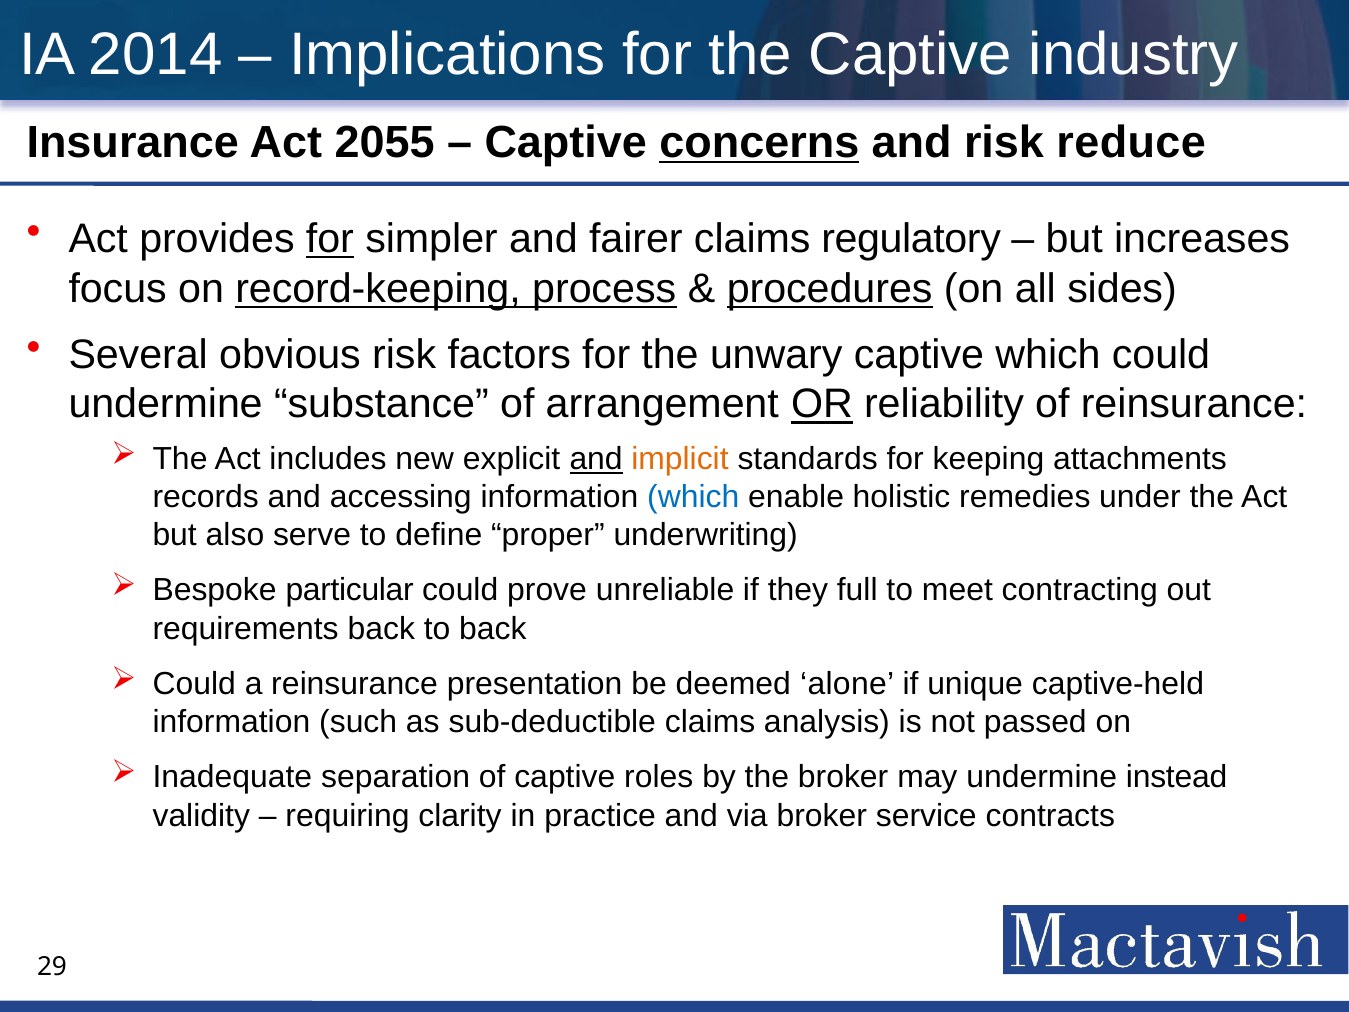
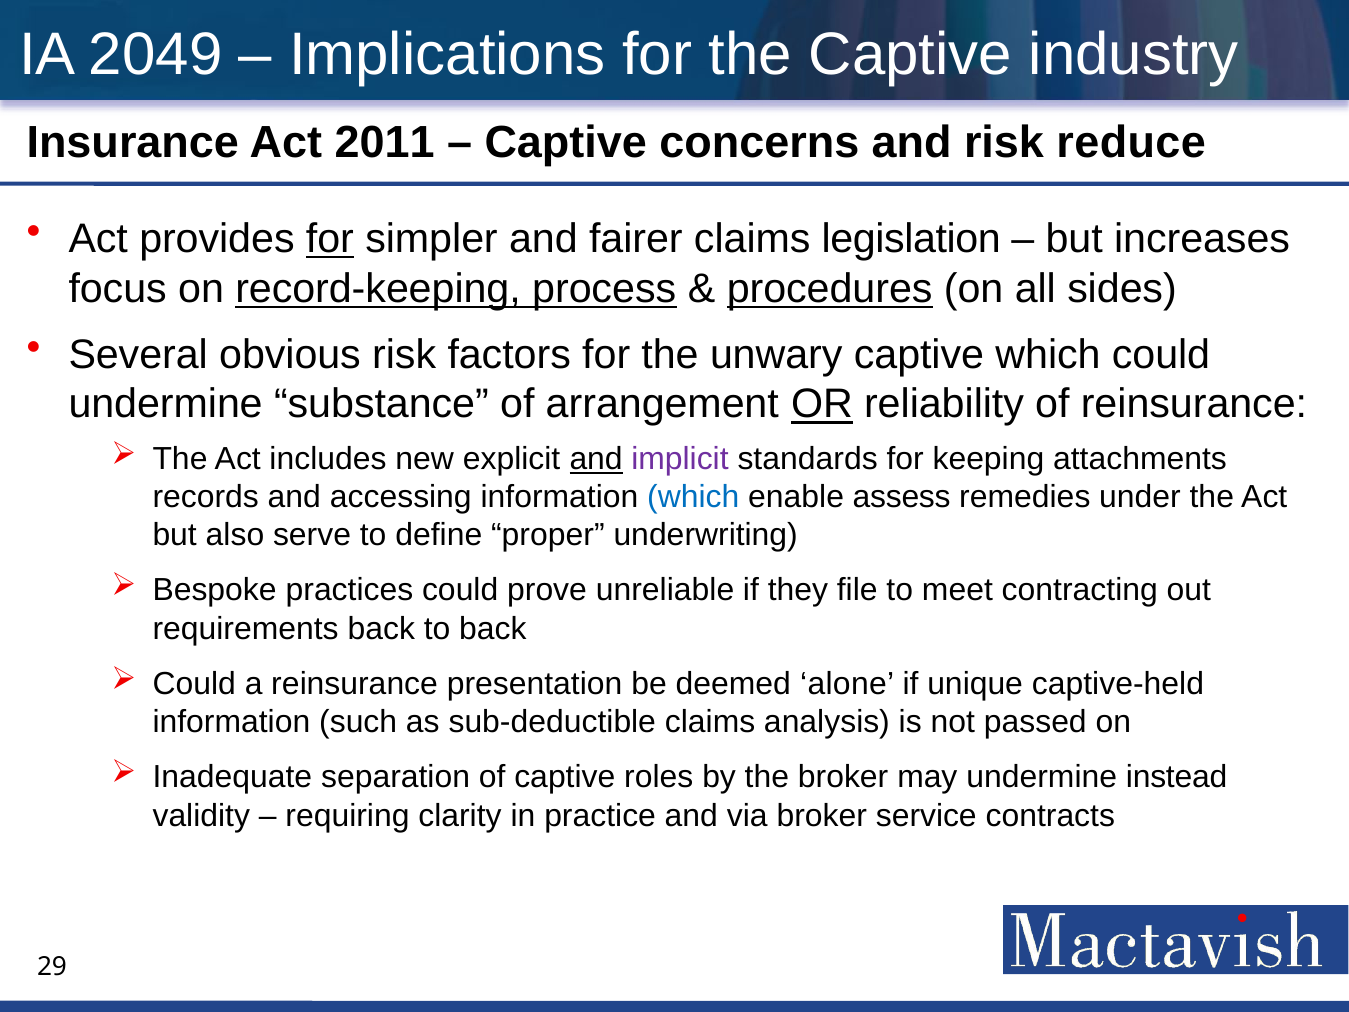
2014: 2014 -> 2049 (156, 55)
2055: 2055 -> 2011 (385, 143)
concerns underline: present -> none (759, 143)
regulatory: regulatory -> legislation (911, 239)
implicit colour: orange -> purple (680, 459)
holistic: holistic -> assess (902, 497)
particular: particular -> practices (349, 590)
full: full -> file (857, 590)
